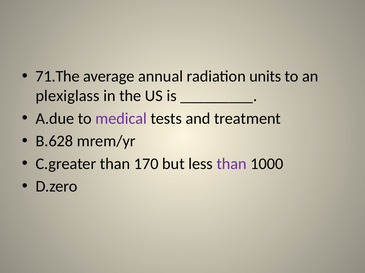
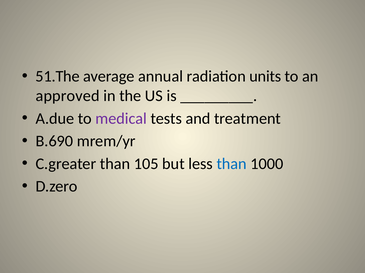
71.The: 71.The -> 51.The (58, 77)
plexiglass: plexiglass -> approved (68, 96)
B.628: B.628 -> B.690 (54, 141)
170: 170 -> 105 (146, 164)
than colour: purple -> blue (232, 164)
